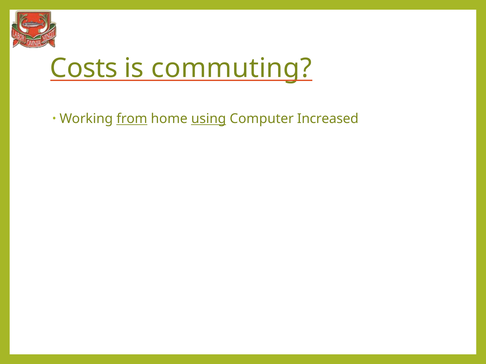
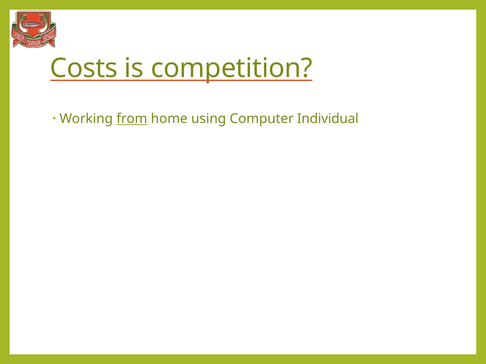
commuting: commuting -> competition (232, 68)
using underline: present -> none (209, 119)
Increased: Increased -> Individual (328, 119)
